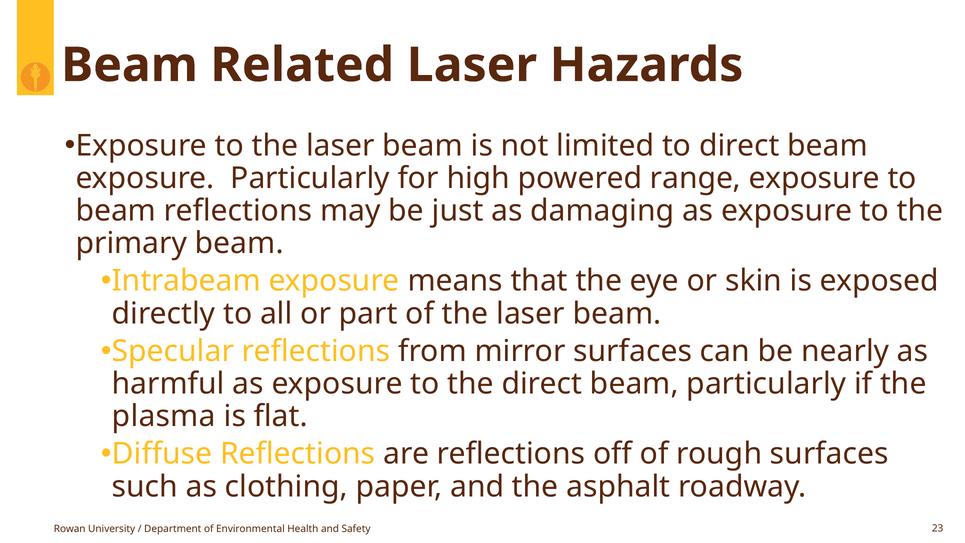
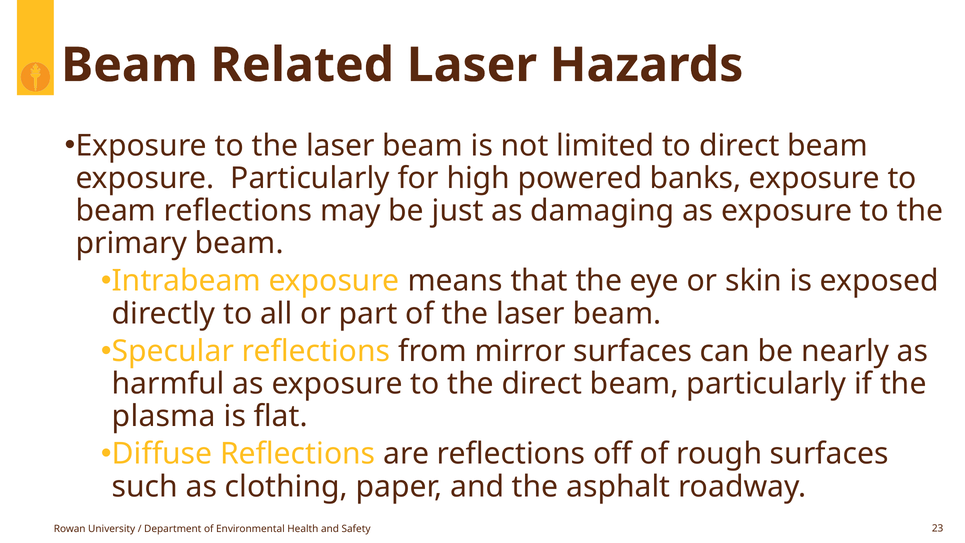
range: range -> banks (696, 178)
